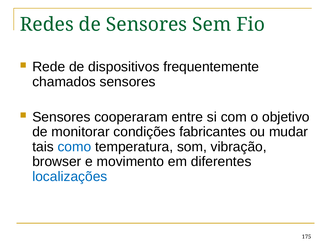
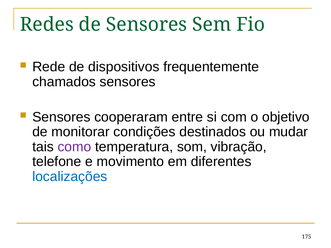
fabricantes: fabricantes -> destinados (213, 132)
como colour: blue -> purple (74, 147)
browser: browser -> telefone (57, 162)
